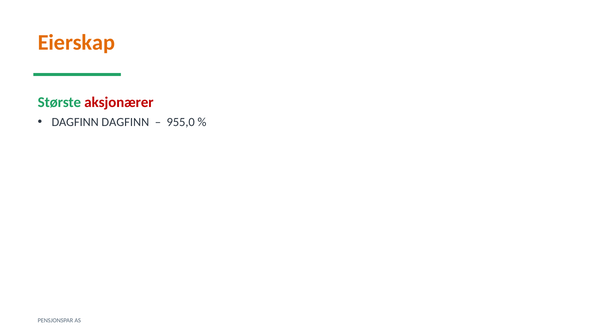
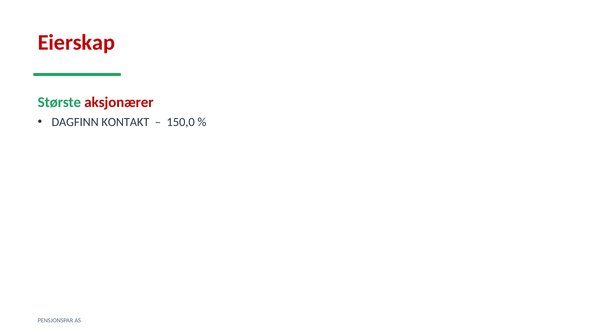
Eierskap colour: orange -> red (76, 42)
DAGFINN DAGFINN: DAGFINN -> KONTAKT (125, 122)
955,0: 955,0 -> 150,0 (181, 122)
